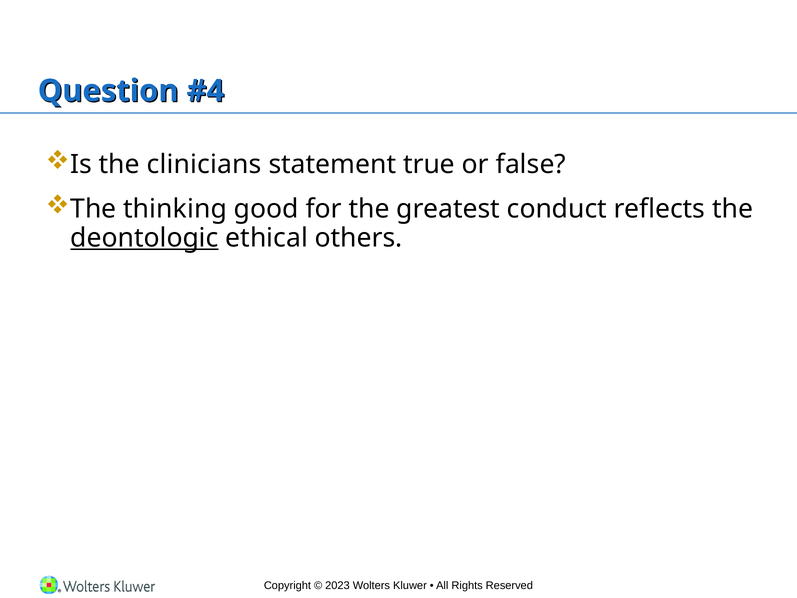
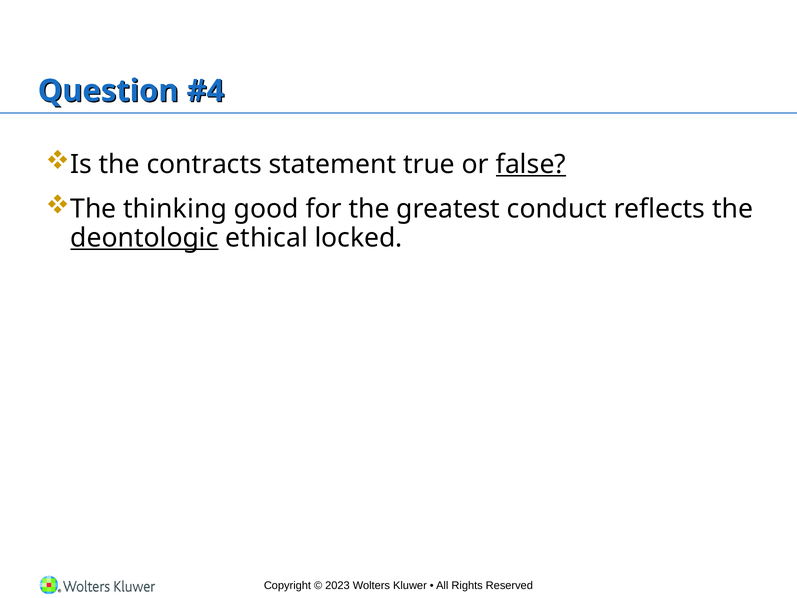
clinicians: clinicians -> contracts (204, 164)
false underline: none -> present (531, 164)
others: others -> locked (359, 238)
